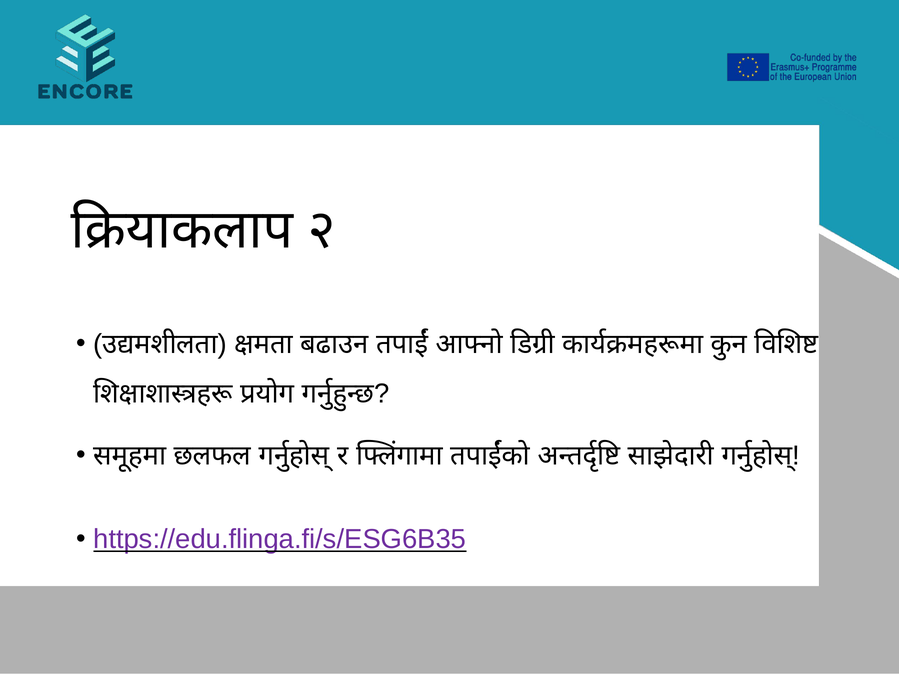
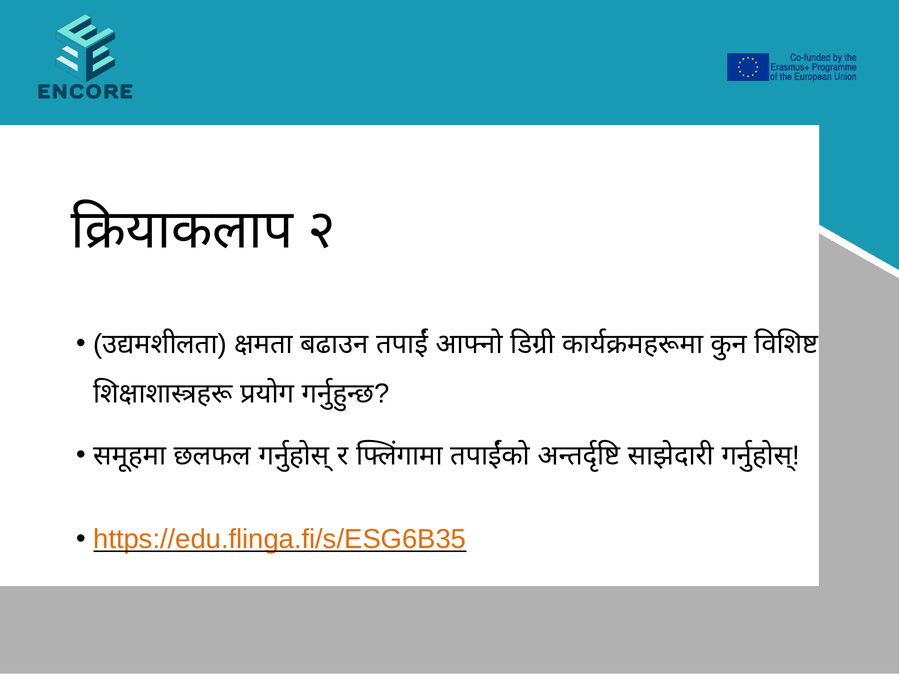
https://edu.flinga.fi/s/ESG6B35 colour: purple -> orange (280, 540)
